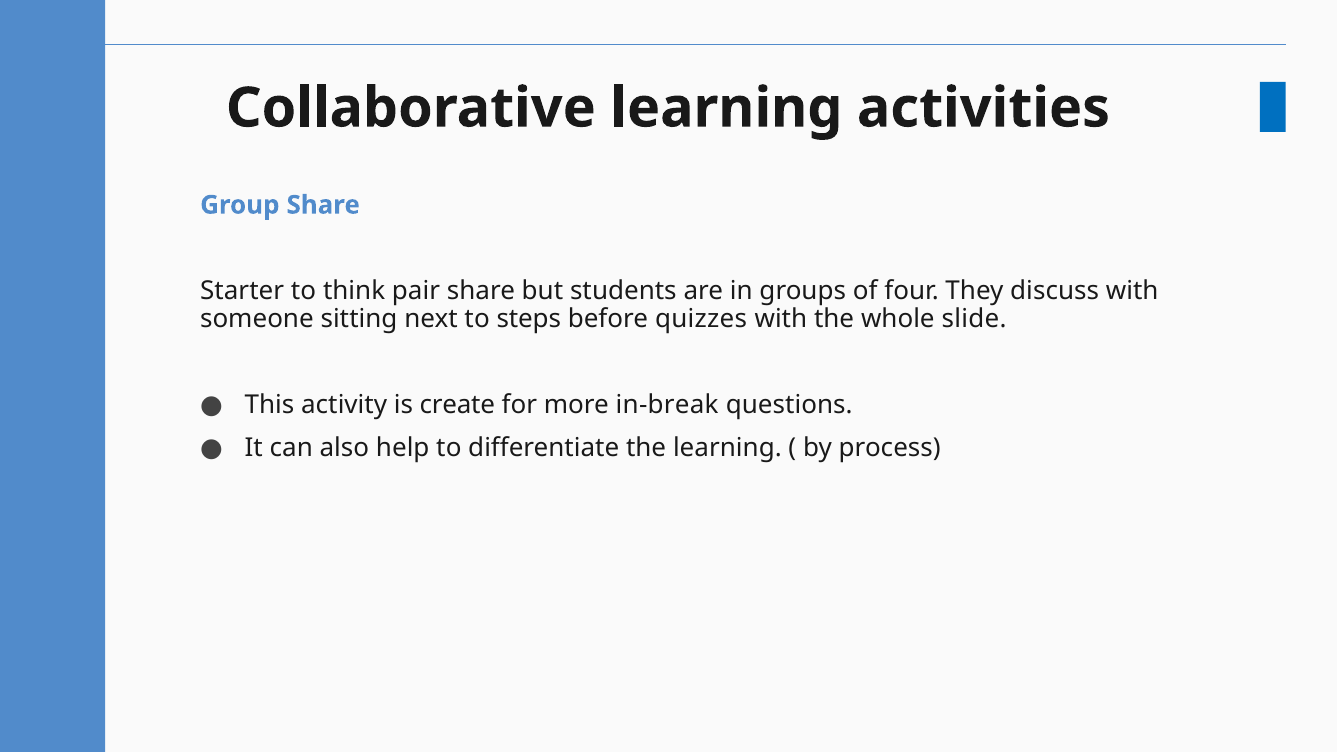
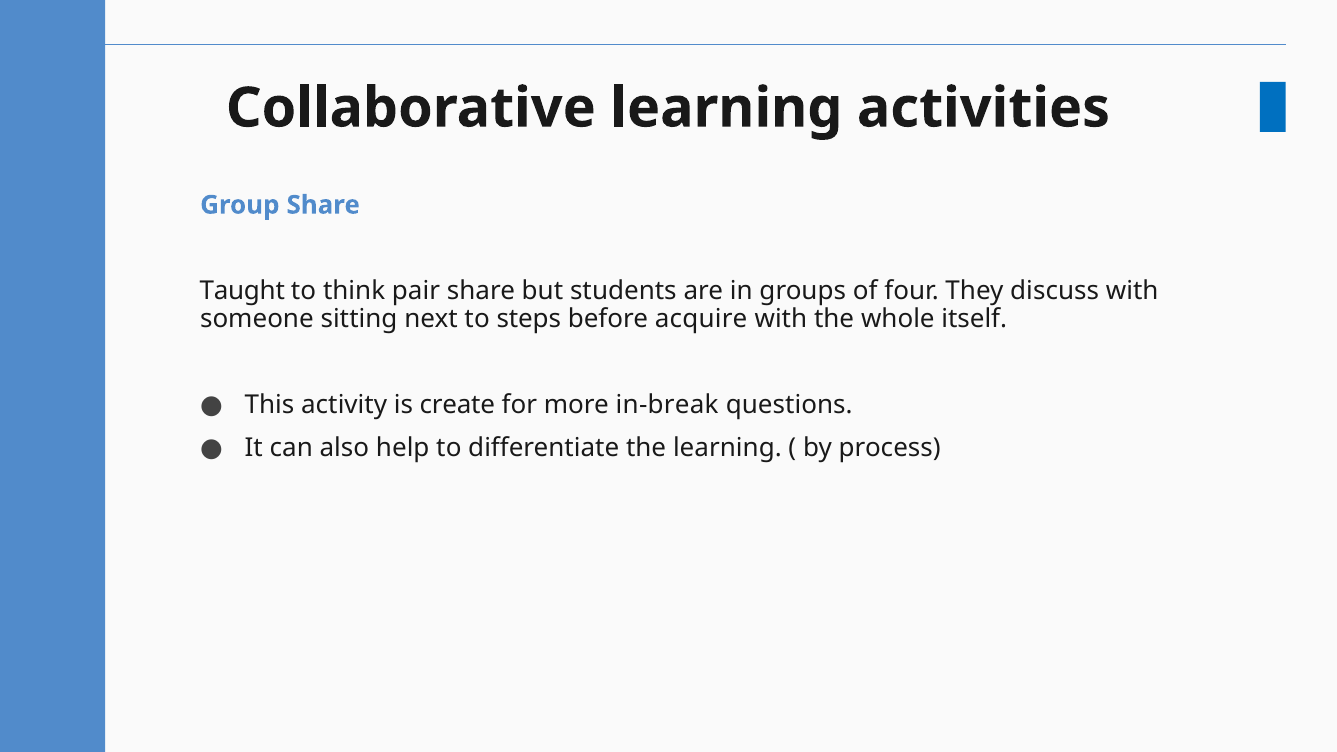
Starter: Starter -> Taught (242, 291)
quizzes: quizzes -> acquire (701, 319)
slide: slide -> itself (974, 319)
